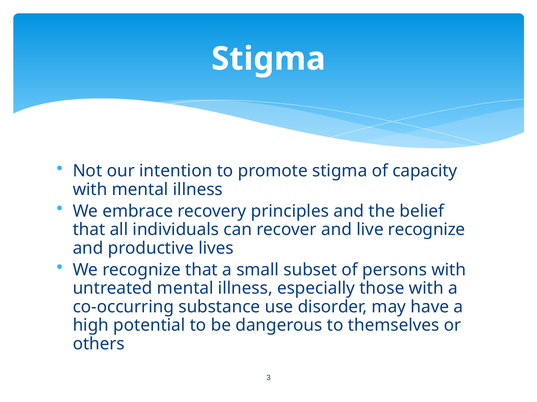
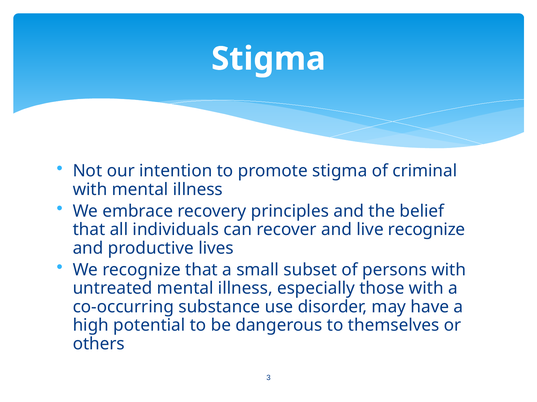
capacity: capacity -> criminal (425, 171)
